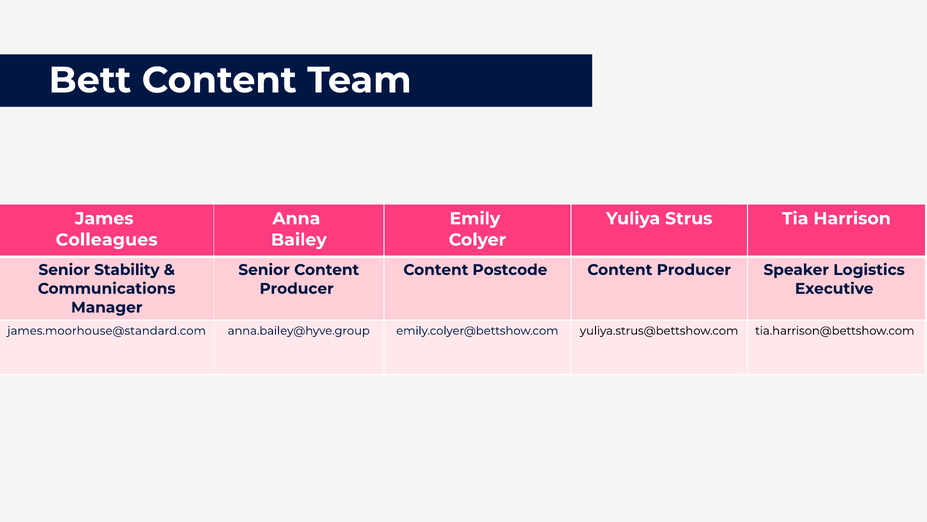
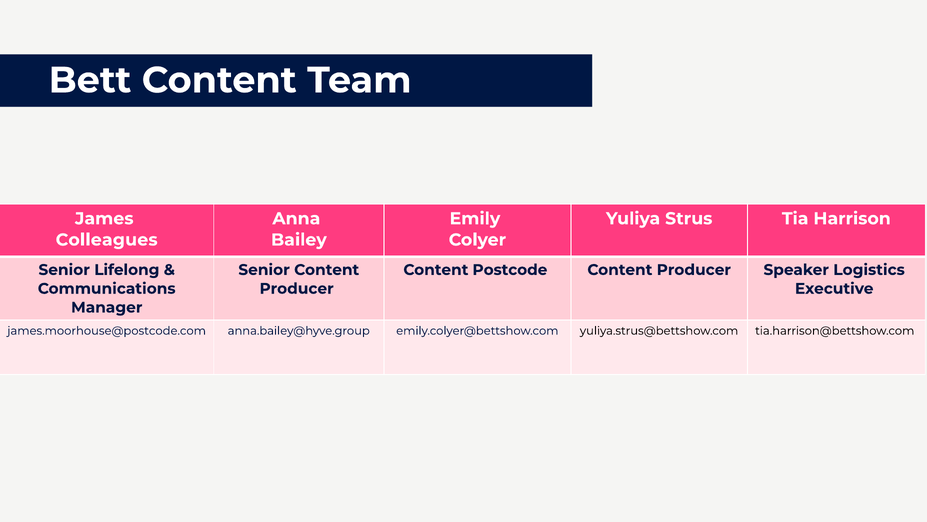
Stability: Stability -> Lifelong (127, 270)
james.moorhouse@standard.com: james.moorhouse@standard.com -> james.moorhouse@postcode.com (107, 330)
